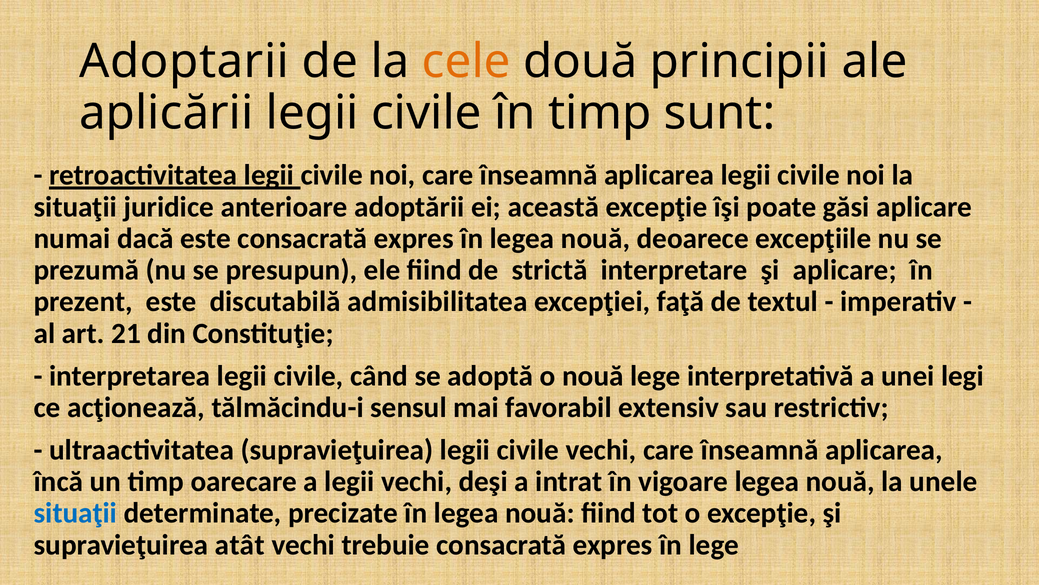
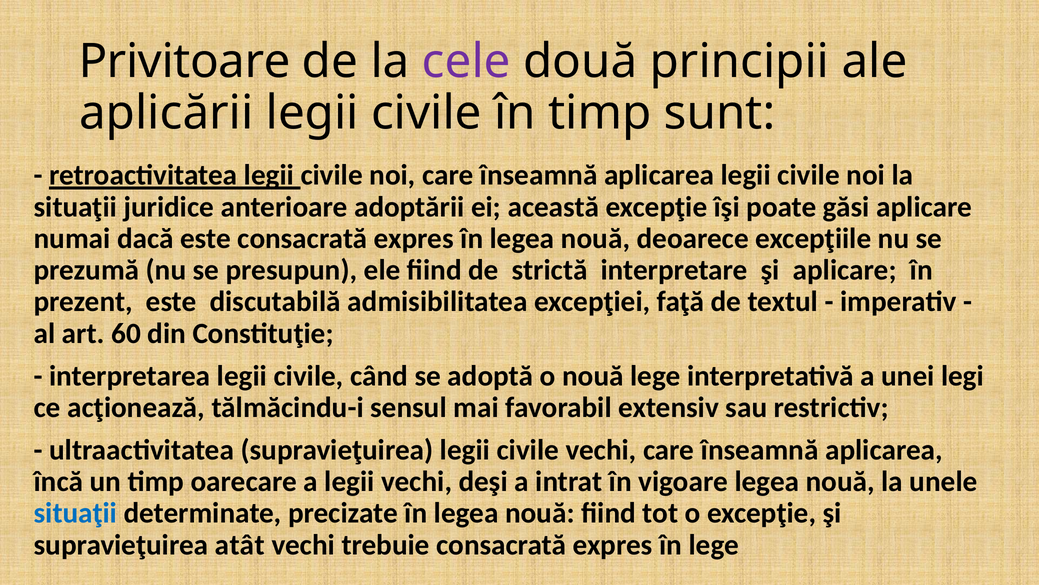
Adoptarii: Adoptarii -> Privitoare (185, 62)
cele colour: orange -> purple (466, 62)
21: 21 -> 60 (126, 333)
